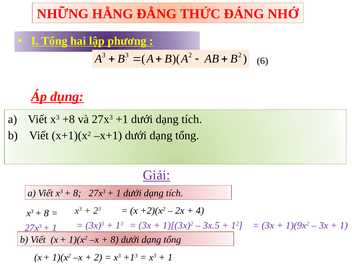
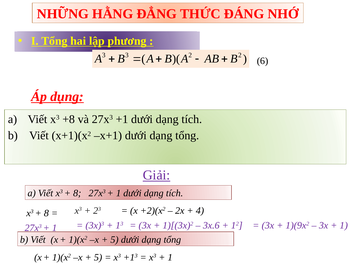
3x.5: 3x.5 -> 3x.6 (211, 225)
8: 8 -> 5 (114, 240)
2: 2 -> 5 (98, 257)
